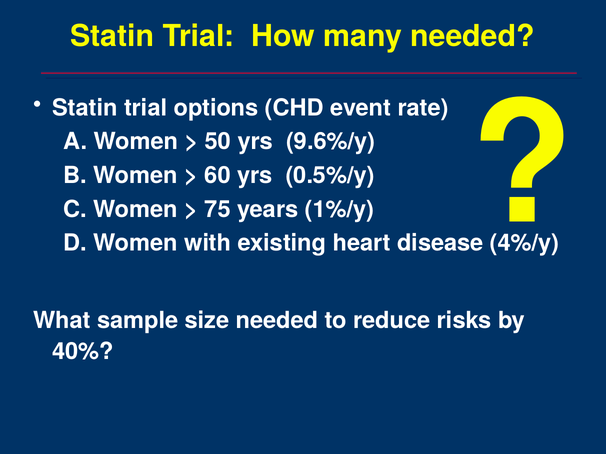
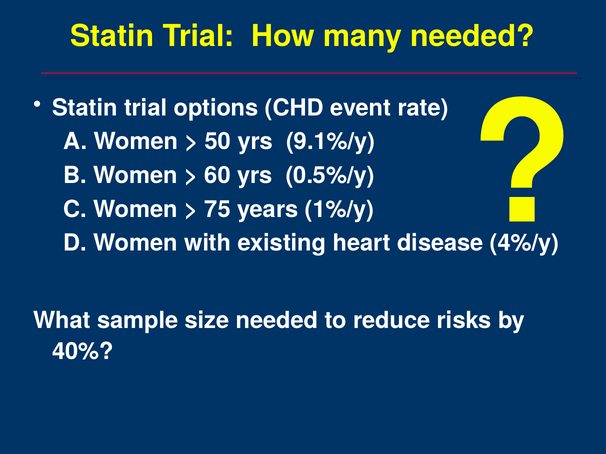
9.6%/y: 9.6%/y -> 9.1%/y (331, 142)
